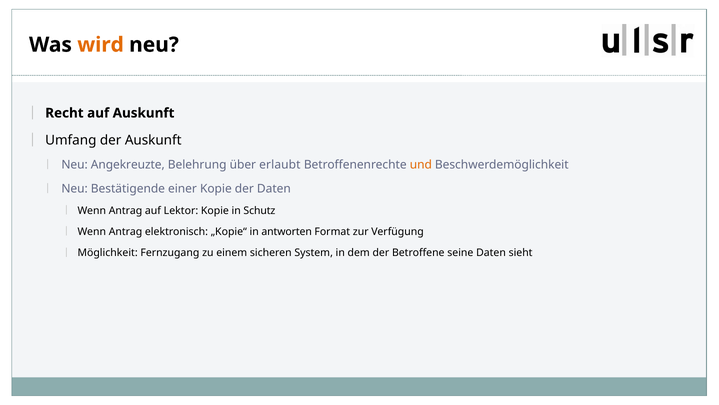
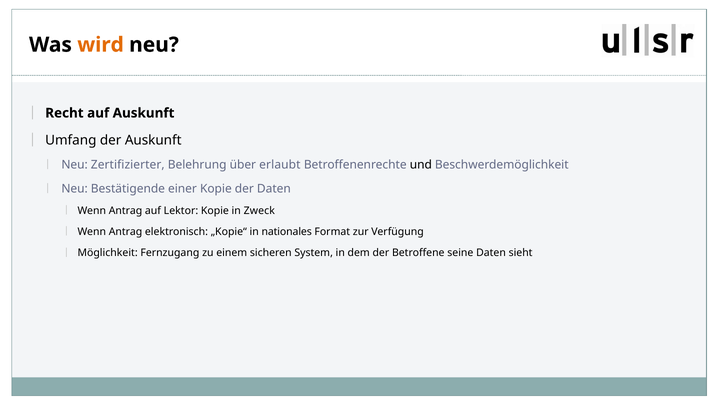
Angekreuzte: Angekreuzte -> Zertifizierter (128, 165)
und colour: orange -> black (421, 165)
Schutz: Schutz -> Zweck (259, 210)
antworten: antworten -> nationales (287, 231)
